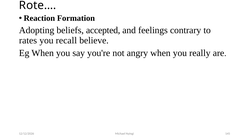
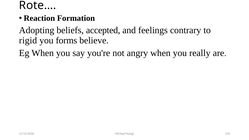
rates: rates -> rigid (28, 40)
recall: recall -> forms (66, 40)
